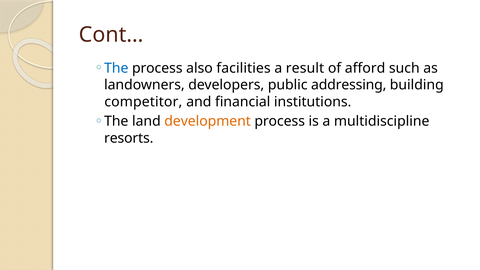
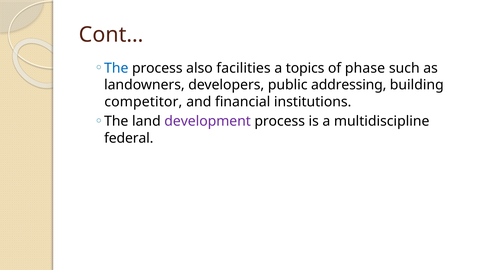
result: result -> topics (305, 68)
afford: afford -> phase (365, 68)
development colour: orange -> purple (208, 121)
resorts: resorts -> federal (129, 138)
